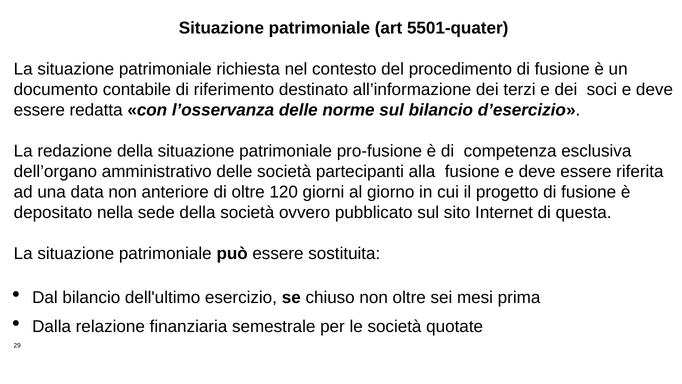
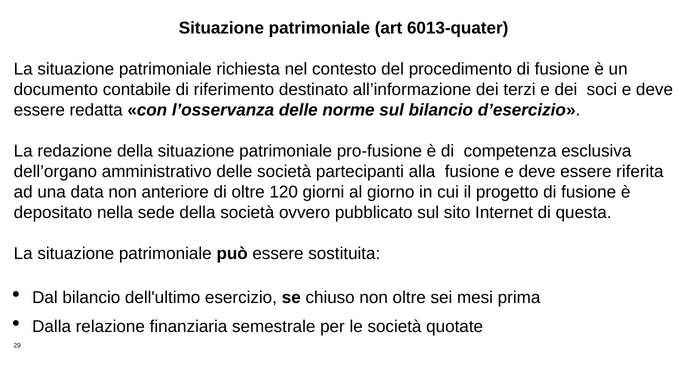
5501-quater: 5501-quater -> 6013-quater (458, 28)
